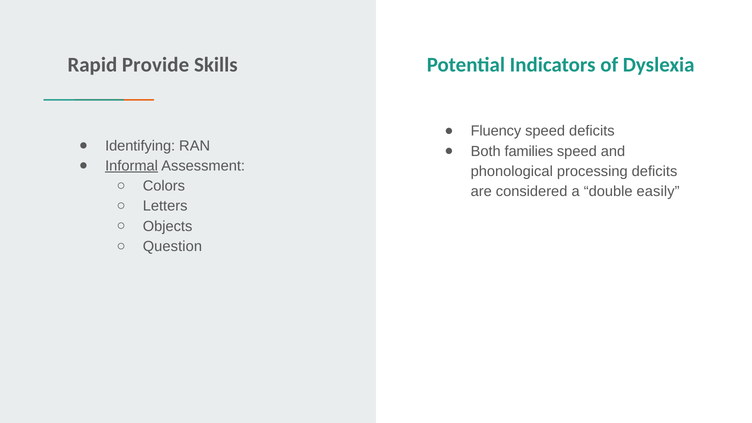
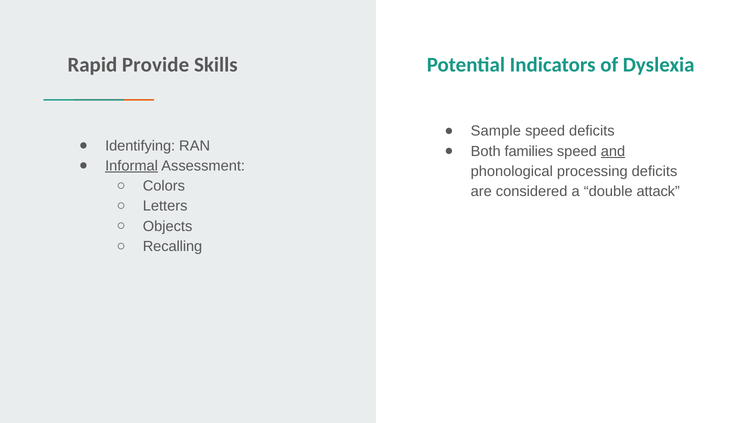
Fluency: Fluency -> Sample (496, 131)
and underline: none -> present (613, 151)
easily: easily -> attack (658, 192)
Question: Question -> Recalling (173, 247)
